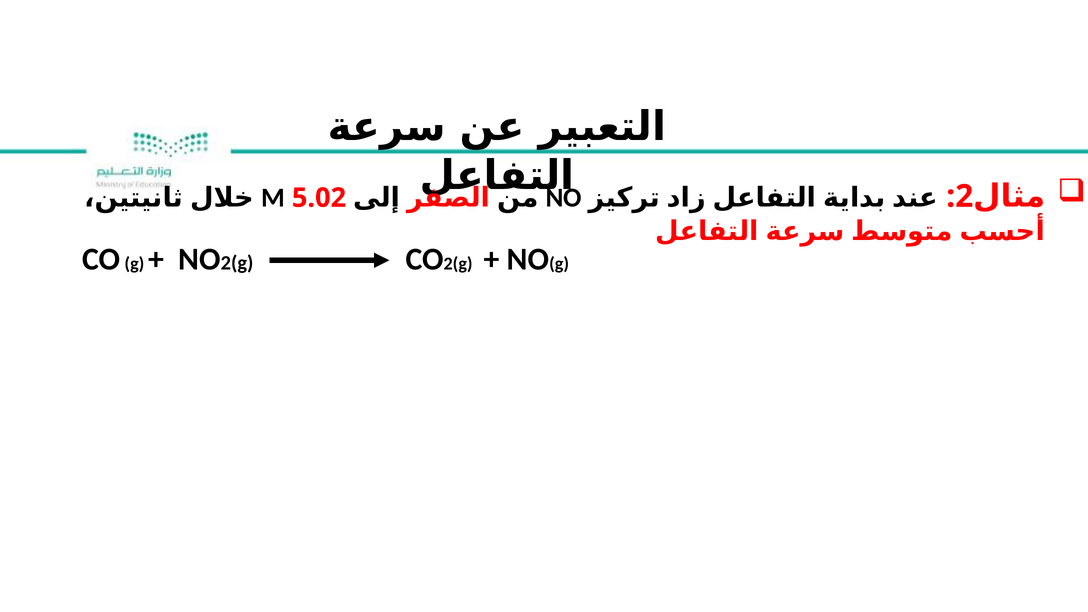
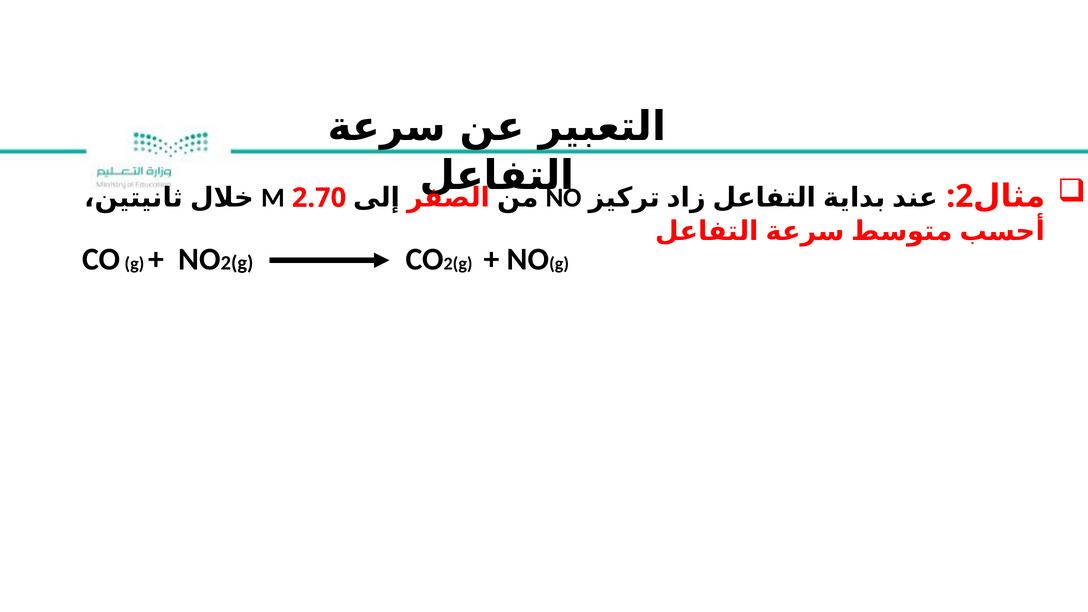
5.02: 5.02 -> 2.70 (319, 198)
